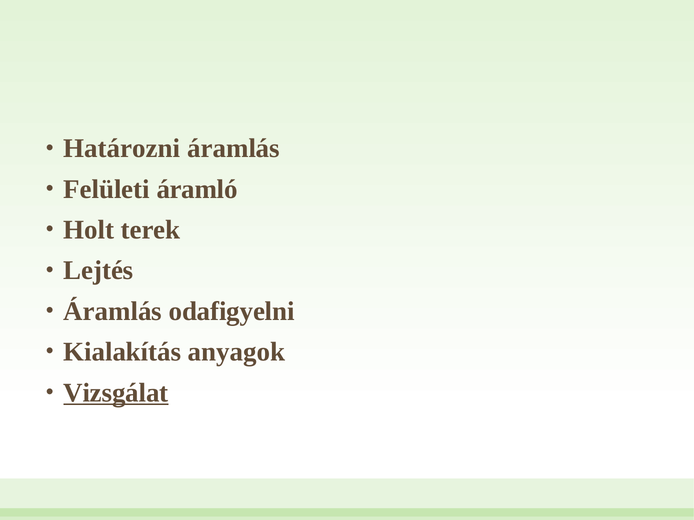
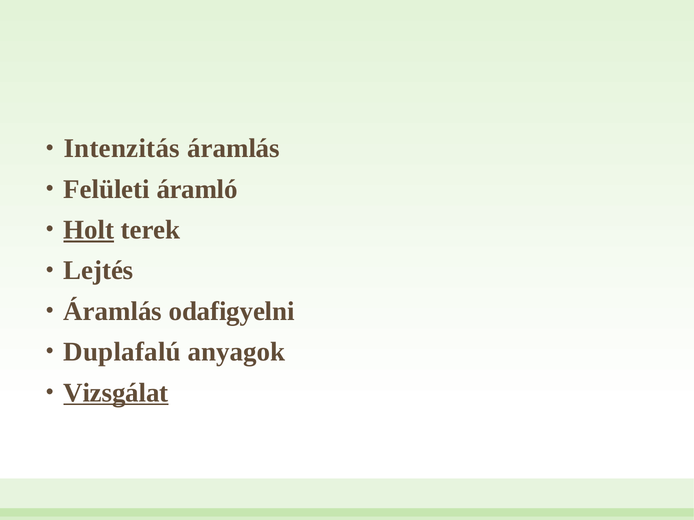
Határozni: Határozni -> Intenzitás (122, 149)
Holt underline: none -> present (89, 230)
Kialakítás: Kialakítás -> Duplafalú (122, 352)
